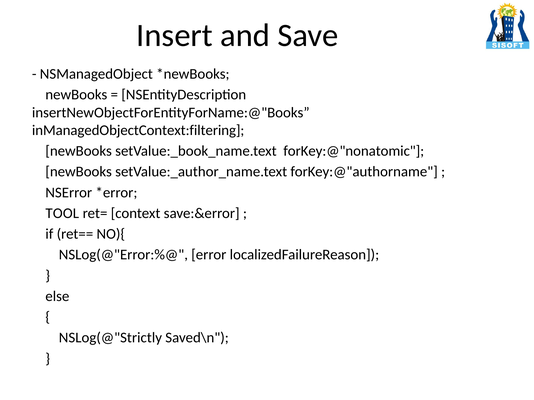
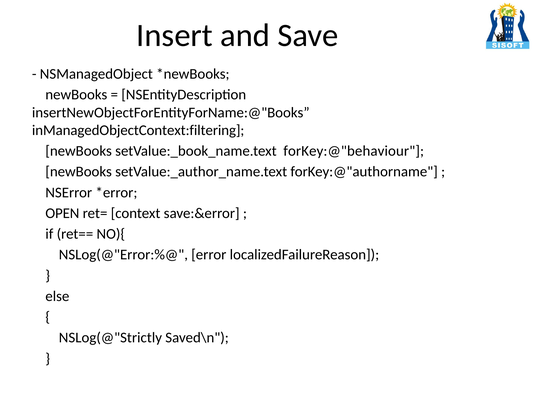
forKey:@"nonatomic: forKey:@"nonatomic -> forKey:@"behaviour (354, 151)
TOOL: TOOL -> OPEN (62, 214)
